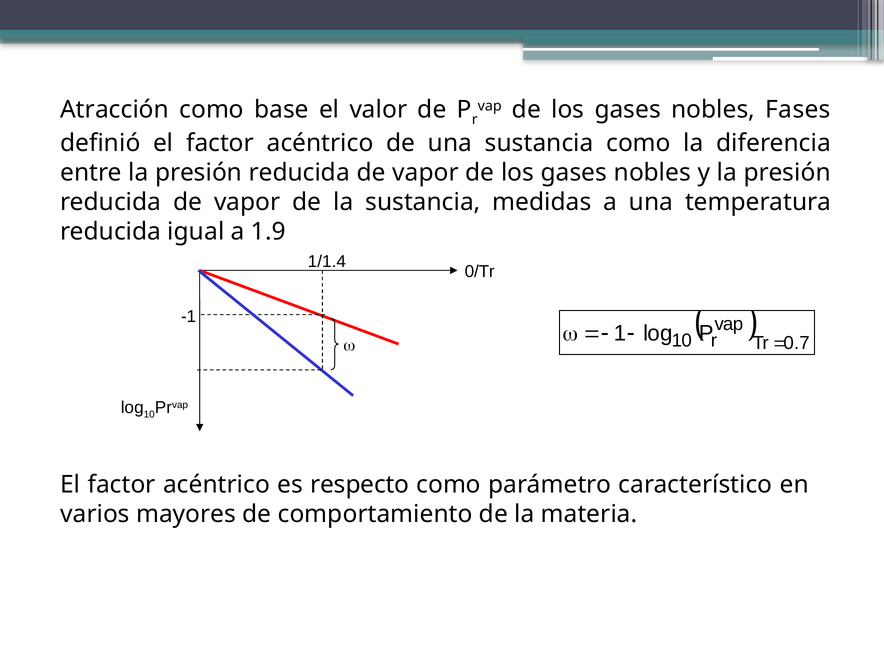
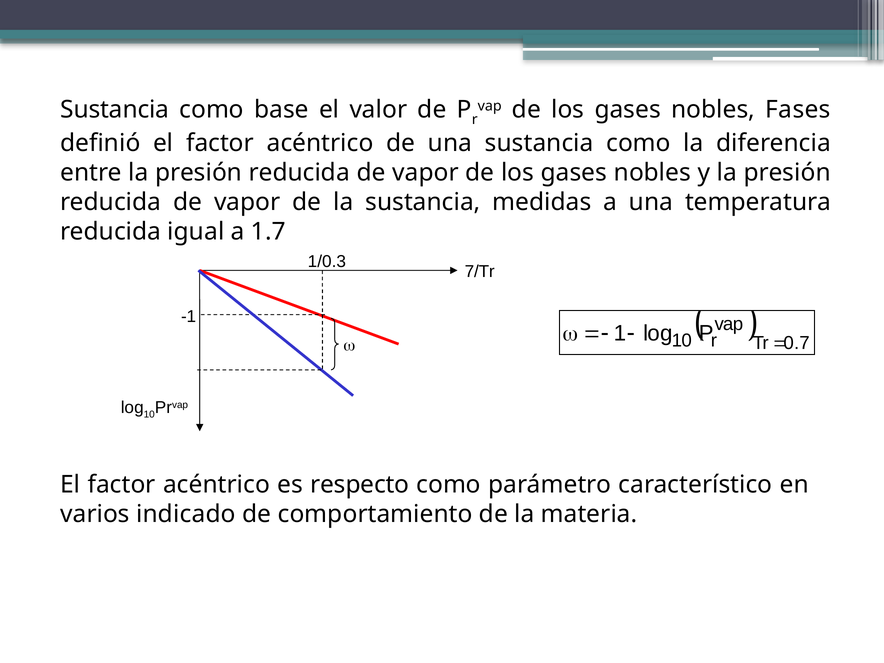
Atracción: Atracción -> Sustancia (115, 110)
1.9: 1.9 -> 1.7 (268, 232)
1/1.4: 1/1.4 -> 1/0.3 (327, 262)
0/Tr: 0/Tr -> 7/Tr (480, 272)
mayores: mayores -> indicado (186, 514)
